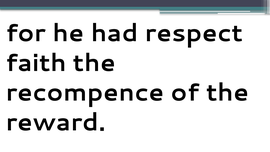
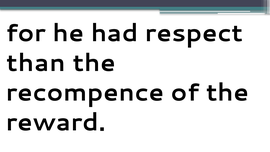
faith: faith -> than (36, 63)
